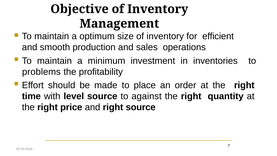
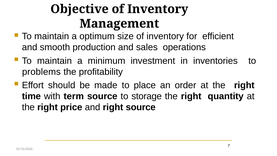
level: level -> term (74, 96)
against: against -> storage (147, 96)
